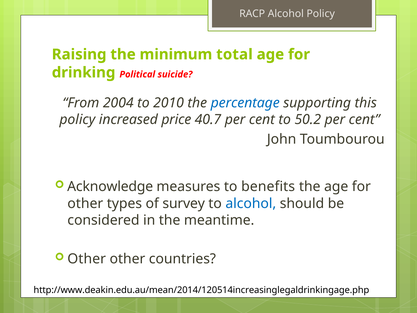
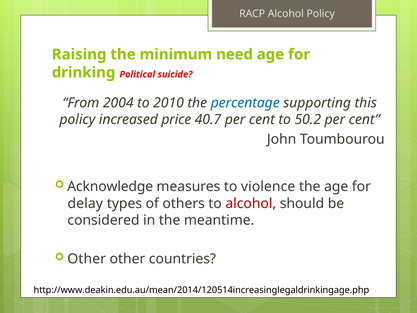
total: total -> need (235, 54)
benefits: benefits -> violence (268, 187)
other: other -> delay (85, 203)
survey: survey -> others (184, 203)
alcohol colour: blue -> red (251, 203)
